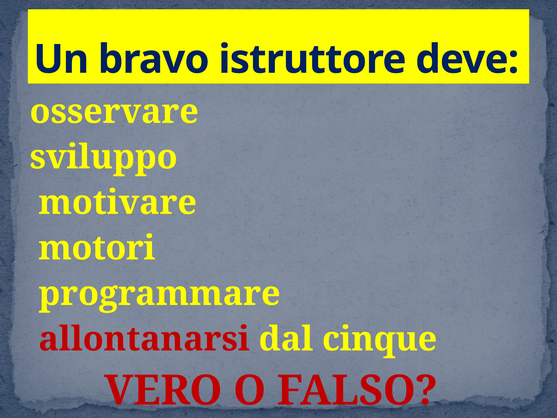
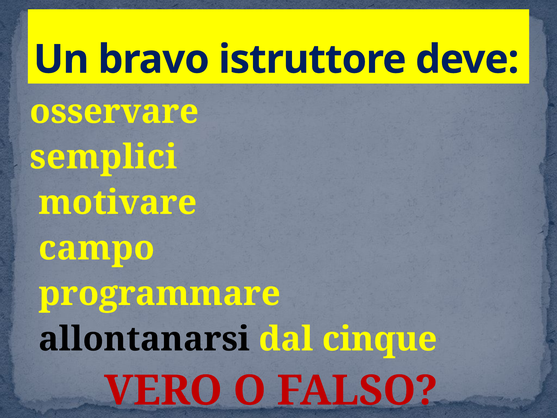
sviluppo: sviluppo -> semplici (103, 157)
motori: motori -> campo (97, 248)
allontanarsi colour: red -> black (144, 339)
